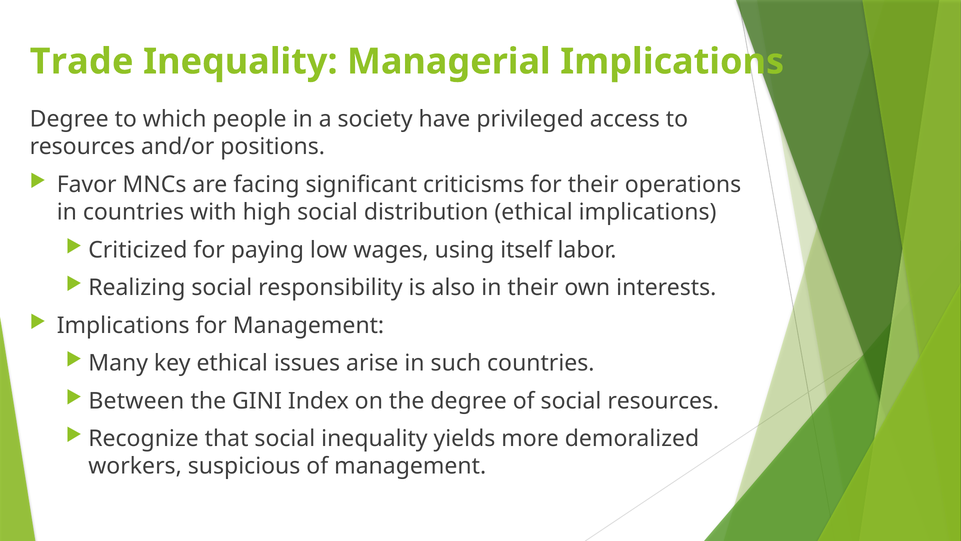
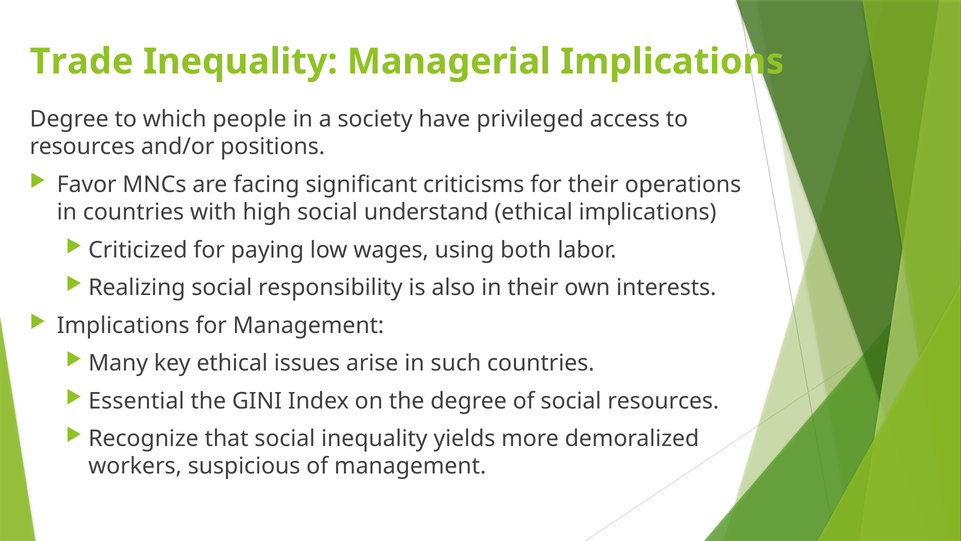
distribution: distribution -> understand (426, 212)
itself: itself -> both (526, 250)
Between: Between -> Essential (136, 401)
